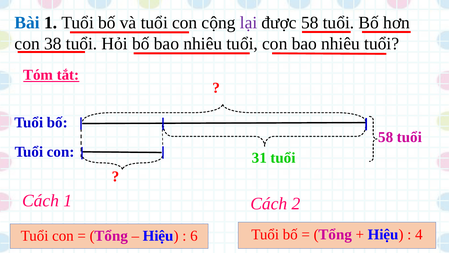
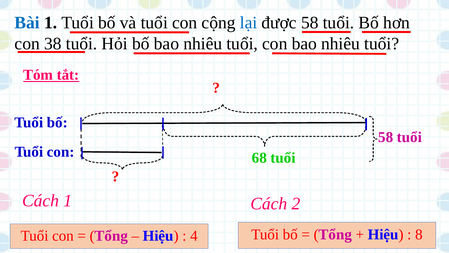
lại colour: purple -> blue (249, 23)
31: 31 -> 68 (259, 158)
6: 6 -> 4 (194, 236)
4: 4 -> 8 (419, 234)
